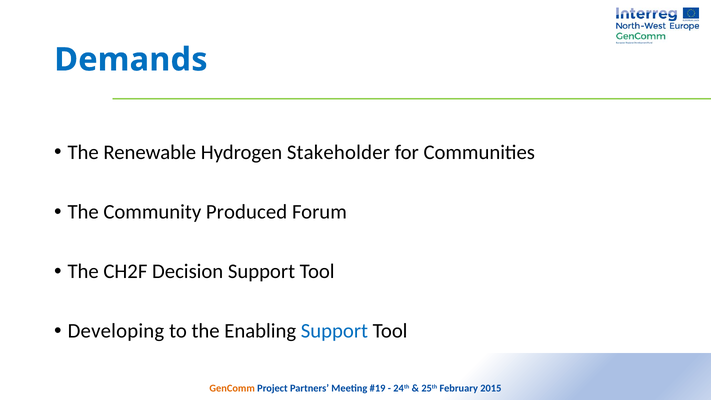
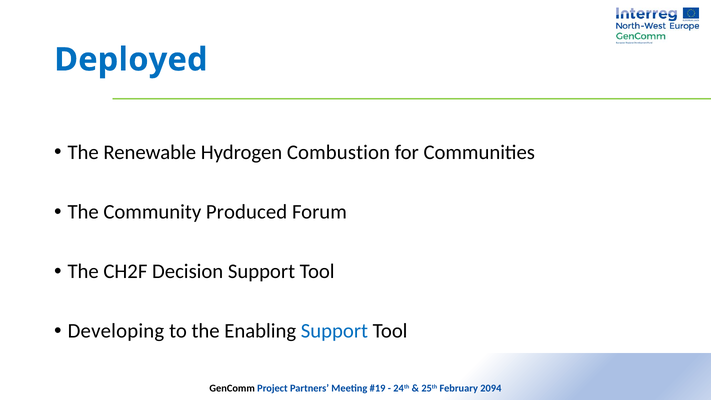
Demands: Demands -> Deployed (131, 60)
Stakeholder: Stakeholder -> Combustion (338, 152)
GenComm colour: orange -> black (232, 388)
2015: 2015 -> 2094 (491, 388)
